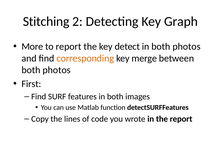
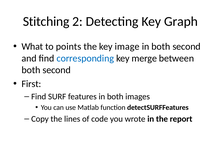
More: More -> What (32, 46)
to report: report -> points (69, 46)
detect: detect -> image (127, 46)
in both photos: photos -> second (187, 46)
corresponding colour: orange -> blue (85, 58)
photos: photos -> second (57, 70)
